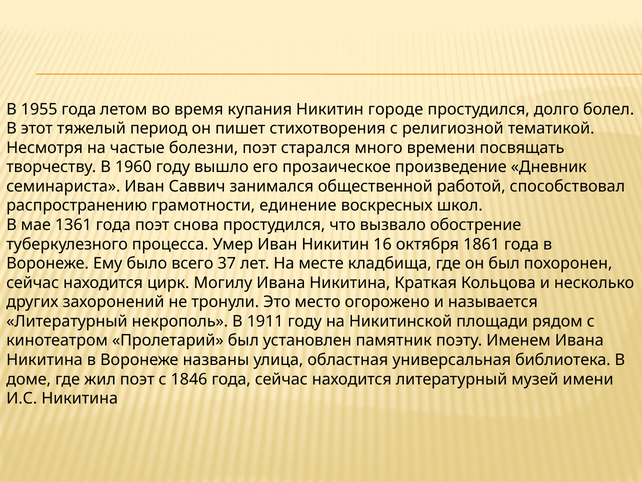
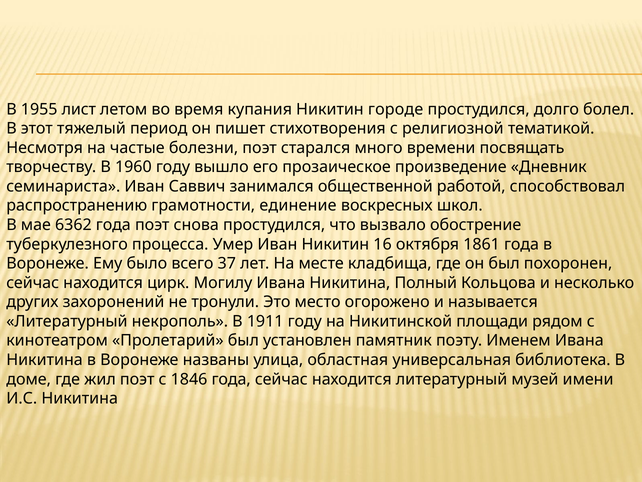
1955 года: года -> лист (79, 109)
1361: 1361 -> 6362 (73, 225)
Краткая: Краткая -> Полный (426, 283)
